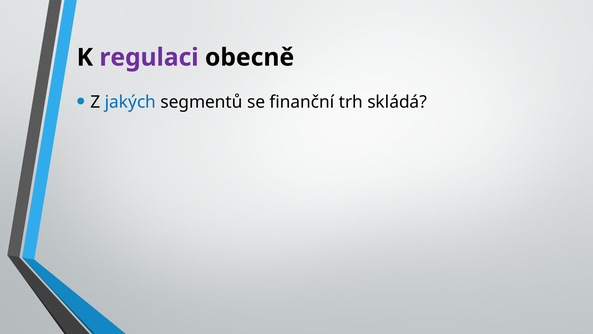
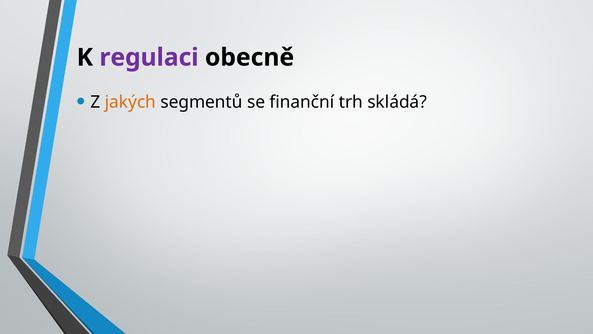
jakých colour: blue -> orange (130, 102)
